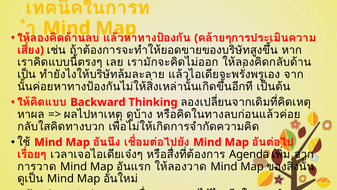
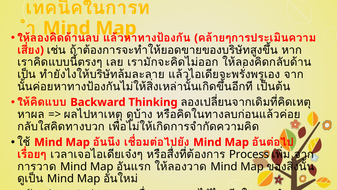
Agenda: Agenda -> Process (249, 154)
